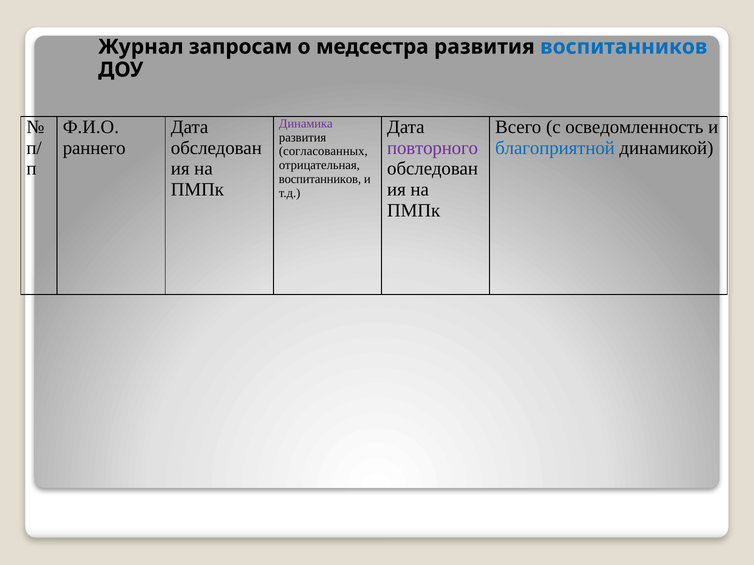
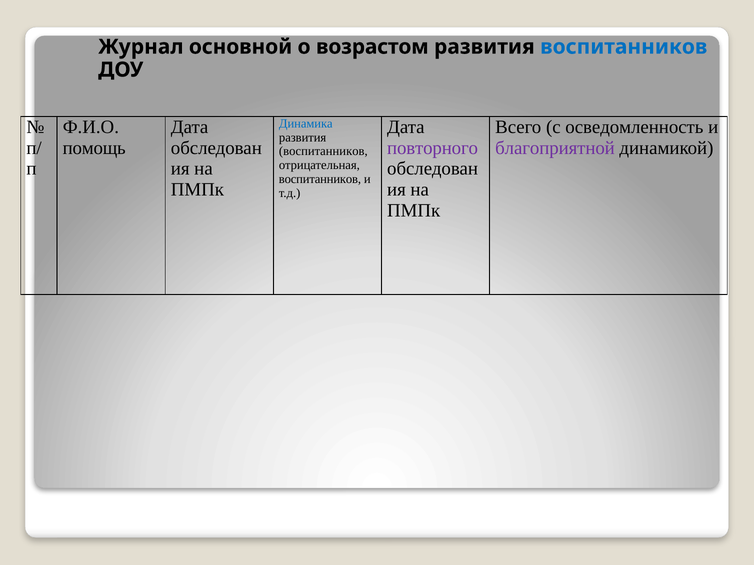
запросам: запросам -> основной (241, 47)
медсестра: медсестра -> возрастом (372, 47)
Динамика colour: purple -> blue (306, 124)
раннего: раннего -> помощь (94, 148)
благоприятной colour: blue -> purple (555, 148)
согласованных: согласованных -> воспитанников (323, 151)
